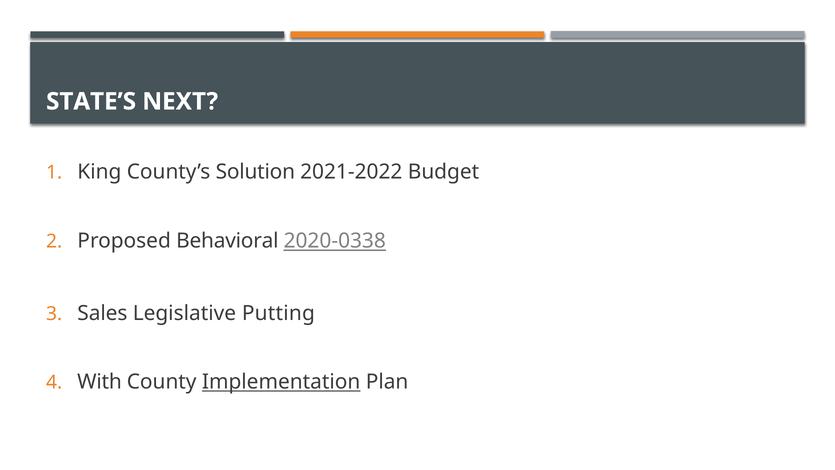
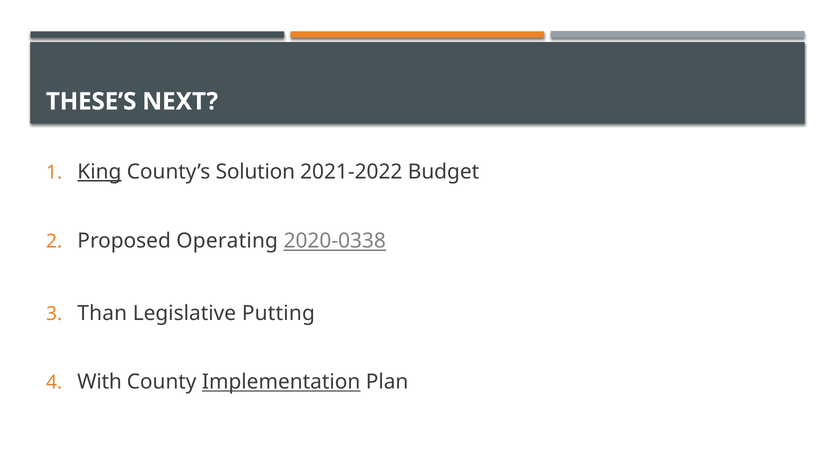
STATE’S: STATE’S -> THESE’S (91, 101)
King underline: none -> present (99, 172)
Behavioral: Behavioral -> Operating (227, 241)
Sales: Sales -> Than (102, 313)
